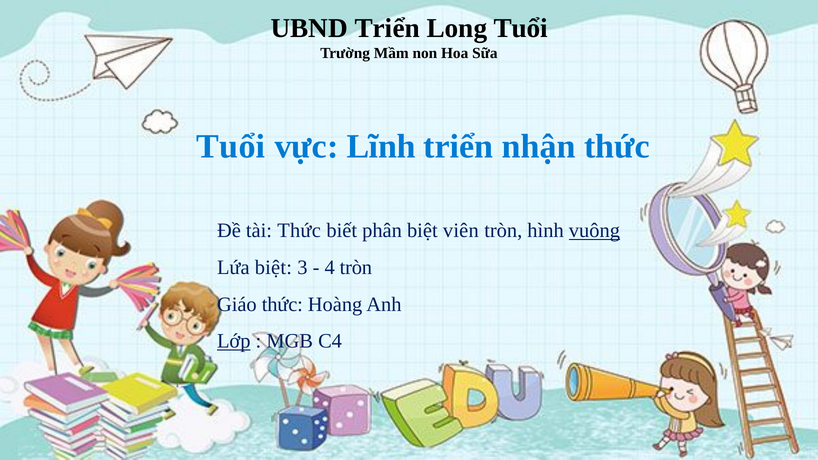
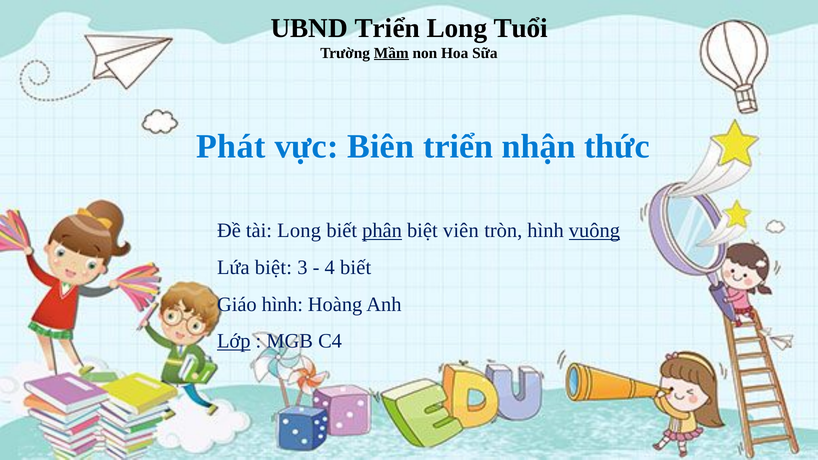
Mầm underline: none -> present (391, 53)
Tuổi: Tuổi -> Phát (231, 146)
Lĩnh: Lĩnh -> Biên (381, 146)
tài Thức: Thức -> Long (299, 231)
phân underline: none -> present (382, 231)
4 tròn: tròn -> biết (356, 268)
Giáo thức: thức -> hình (282, 304)
